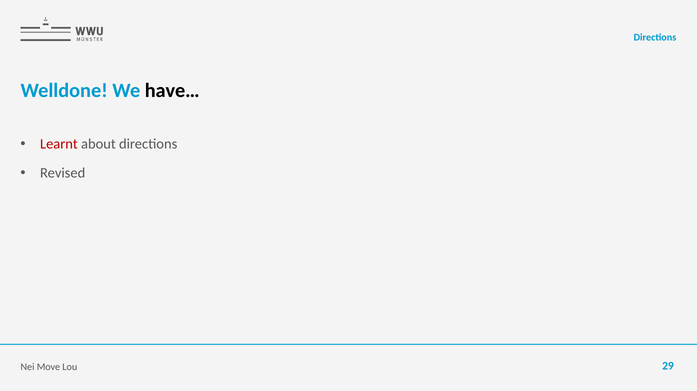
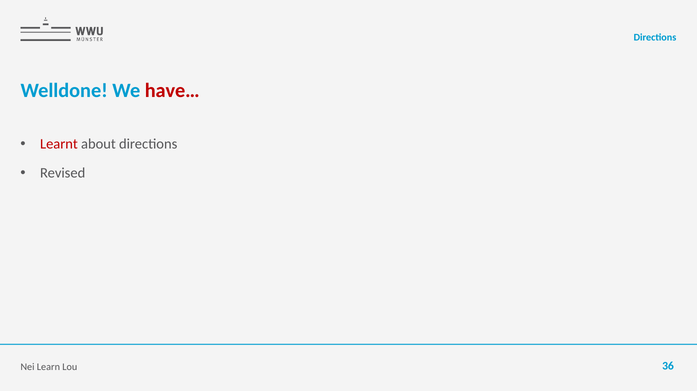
have… colour: black -> red (172, 91)
Move: Move -> Learn (48, 368)
29: 29 -> 36 (668, 367)
